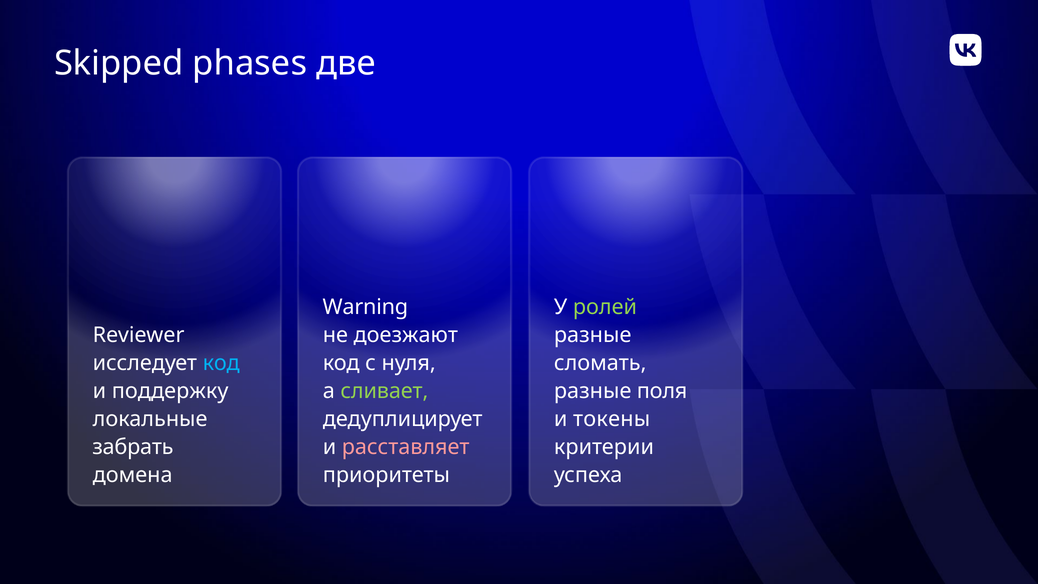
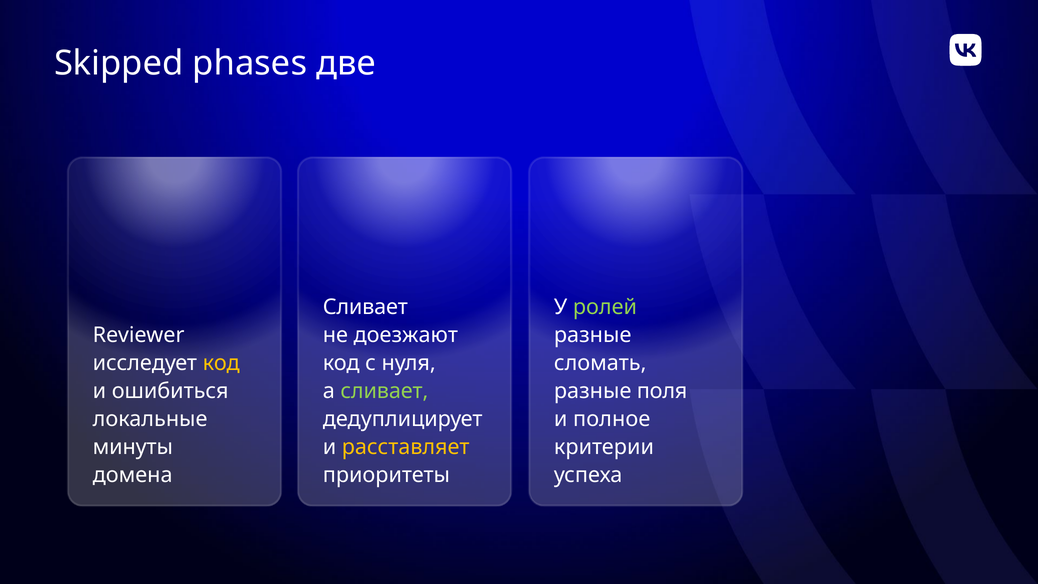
Warning: Warning -> Сливает (365, 307)
код colour: light blue -> yellow (221, 363)
поддержку: поддержку -> ошибиться (170, 391)
токены: токены -> полное (612, 419)
забрать: забрать -> минуты (133, 447)
расставляет colour: pink -> yellow (406, 447)
